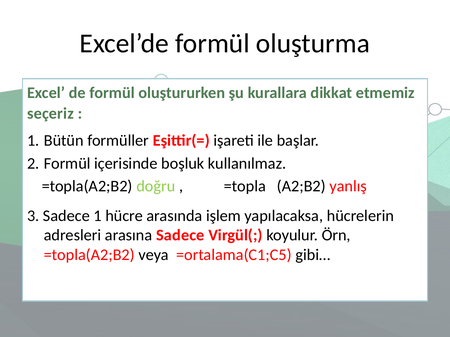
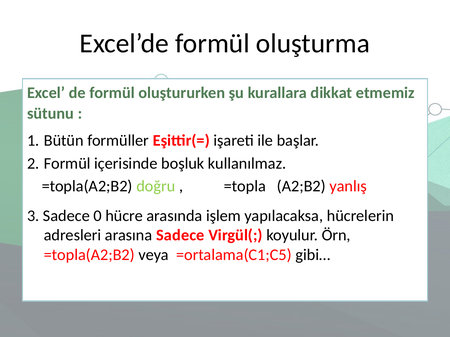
seçeriz: seçeriz -> sütunu (51, 114)
Sadece 1: 1 -> 0 (98, 216)
